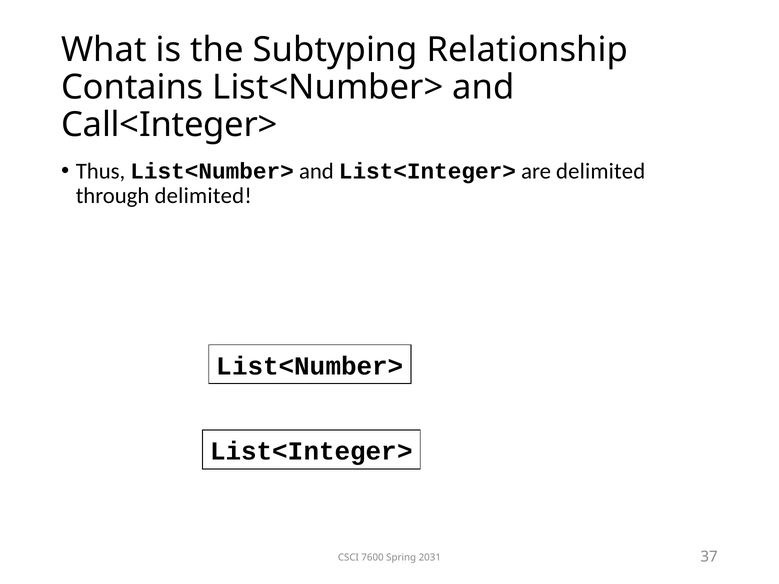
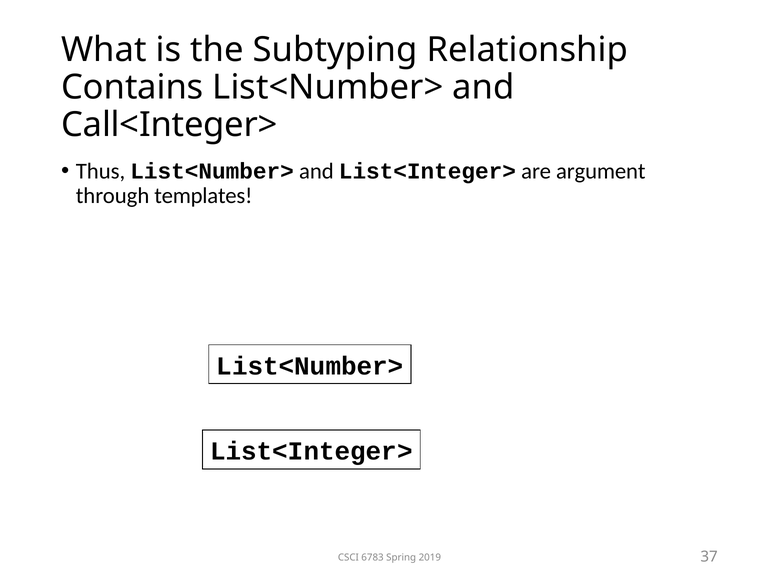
are delimited: delimited -> argument (601, 171)
through delimited: delimited -> templates (203, 196)
7600: 7600 -> 6783 (373, 558)
2031: 2031 -> 2019 (430, 558)
